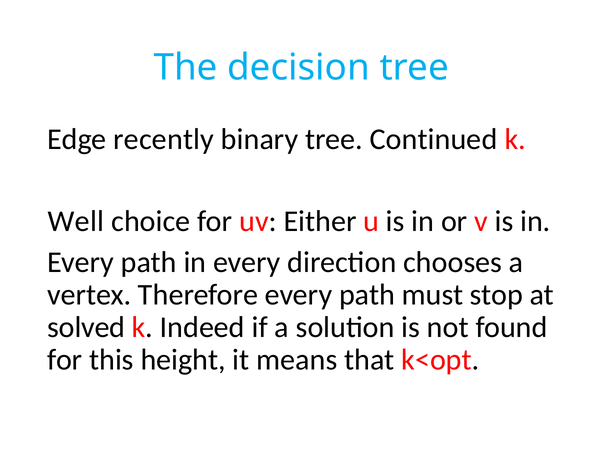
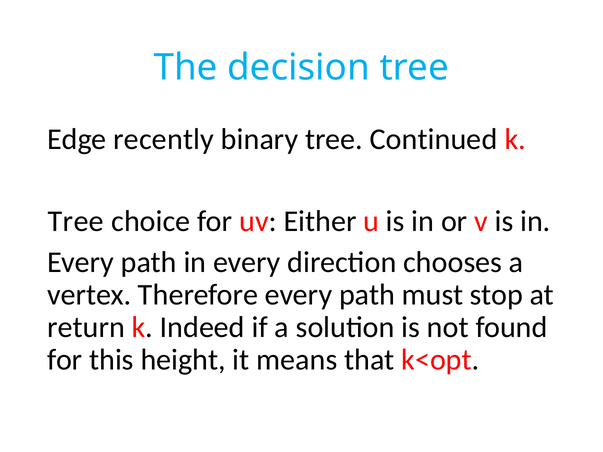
Well: Well -> Tree (76, 221)
solved: solved -> return (86, 327)
